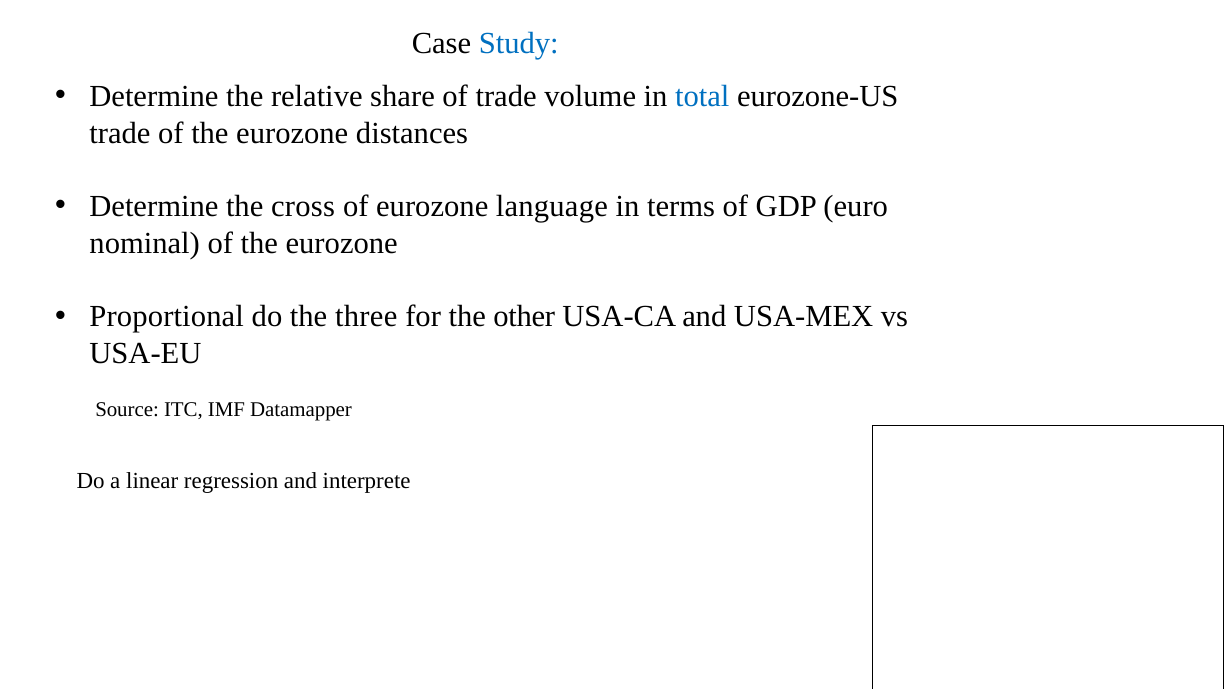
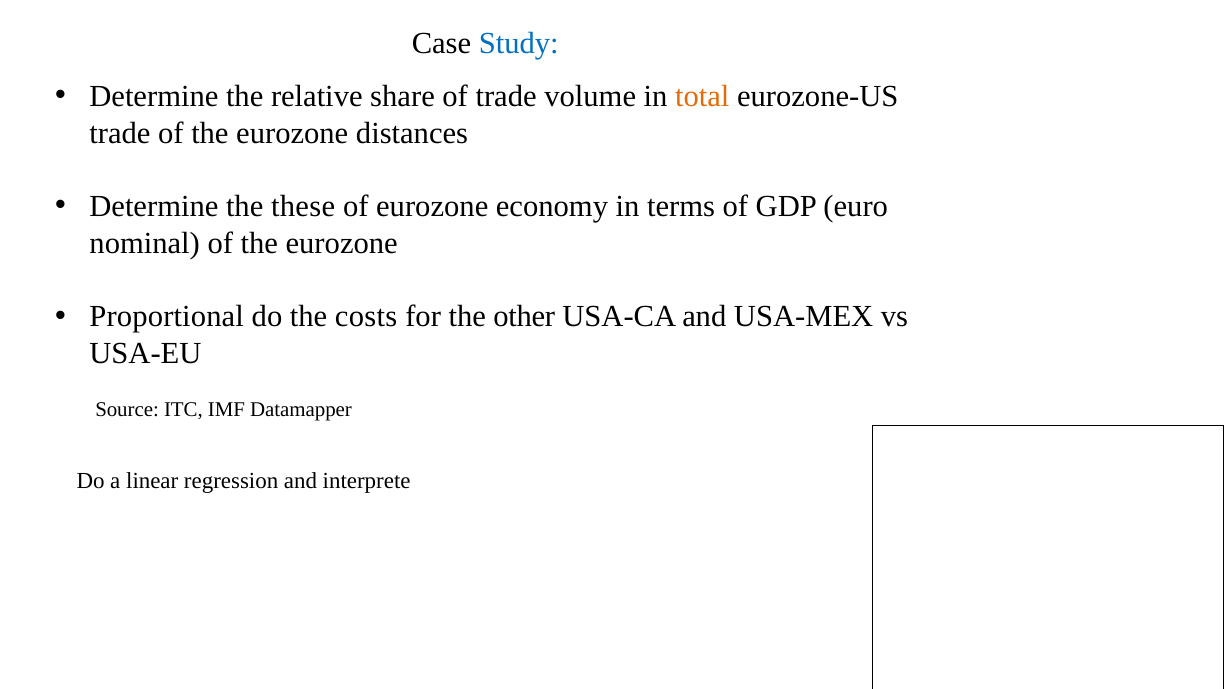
total colour: blue -> orange (702, 96)
cross: cross -> these (303, 206)
language: language -> economy (552, 206)
three: three -> costs (366, 317)
